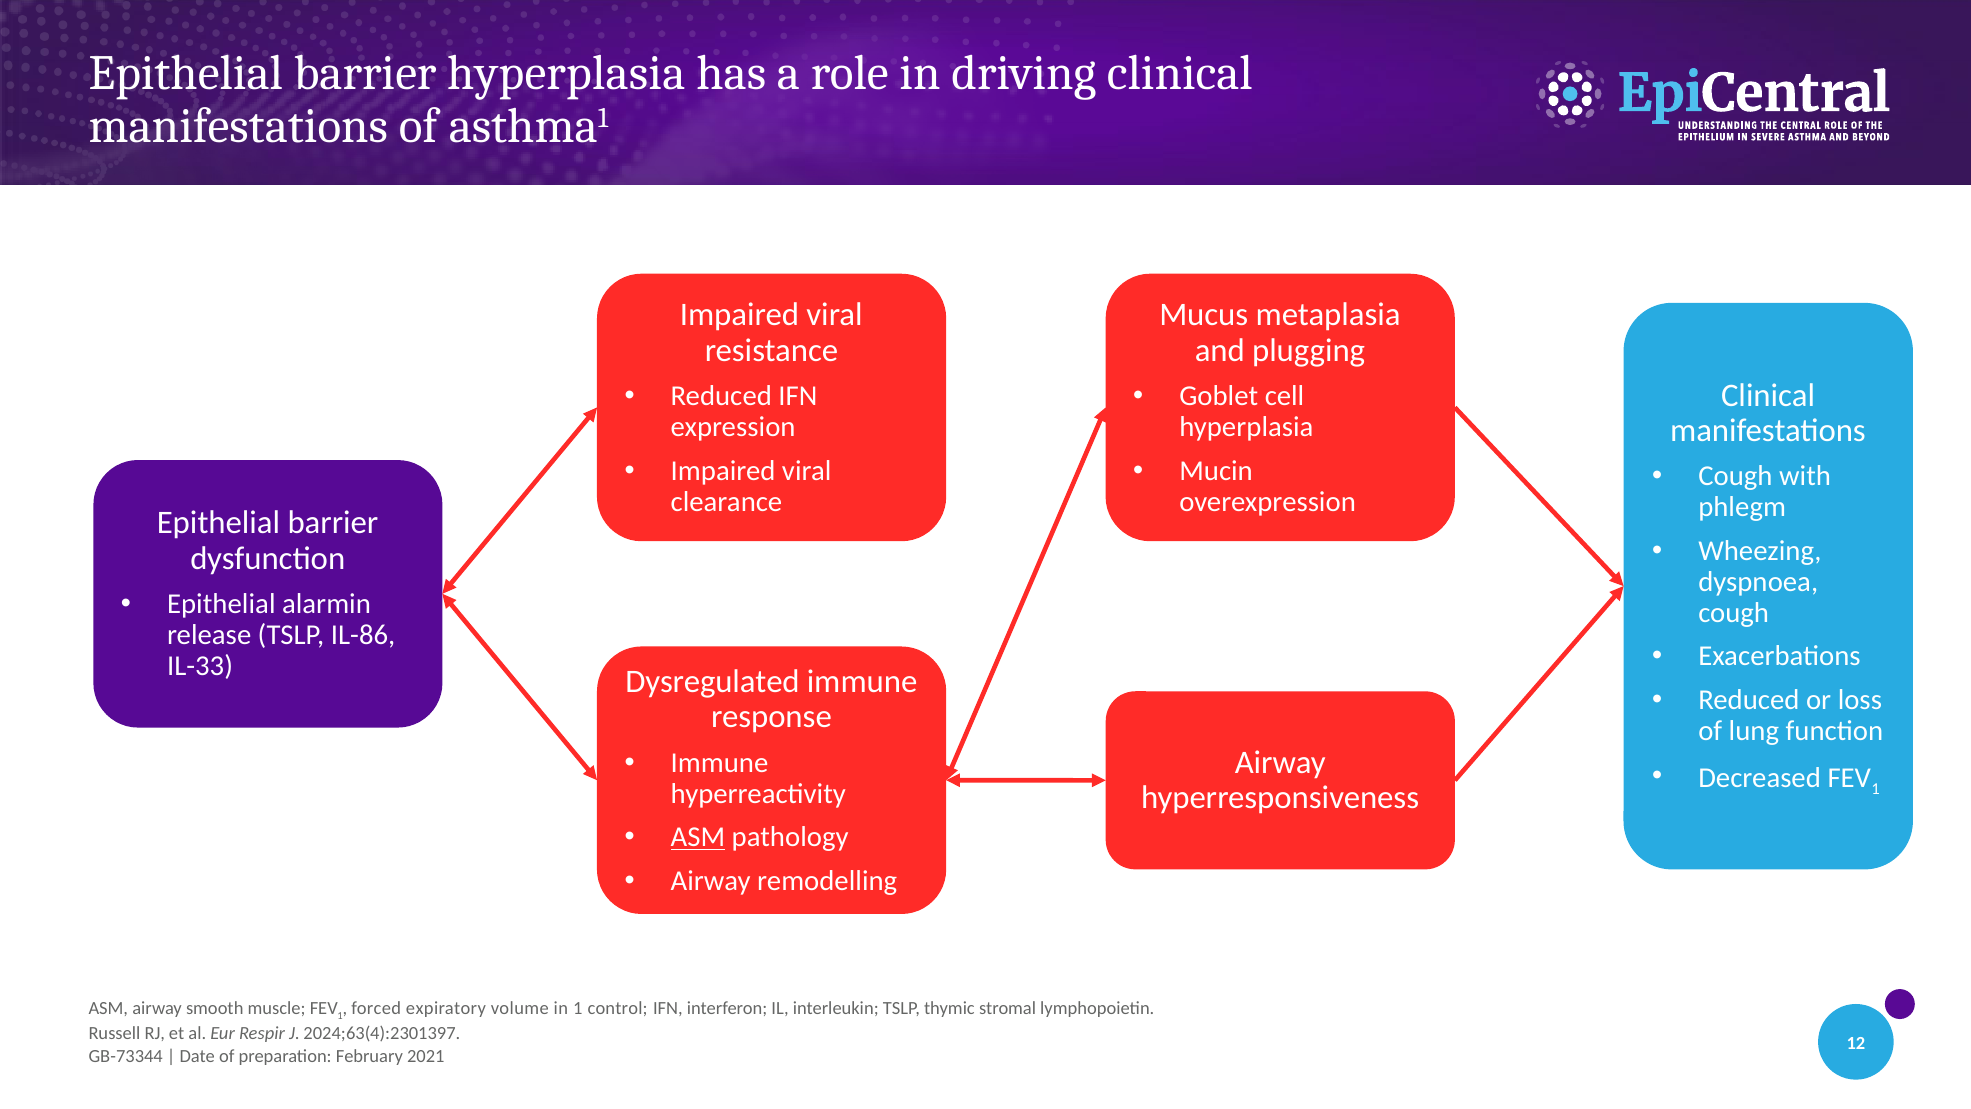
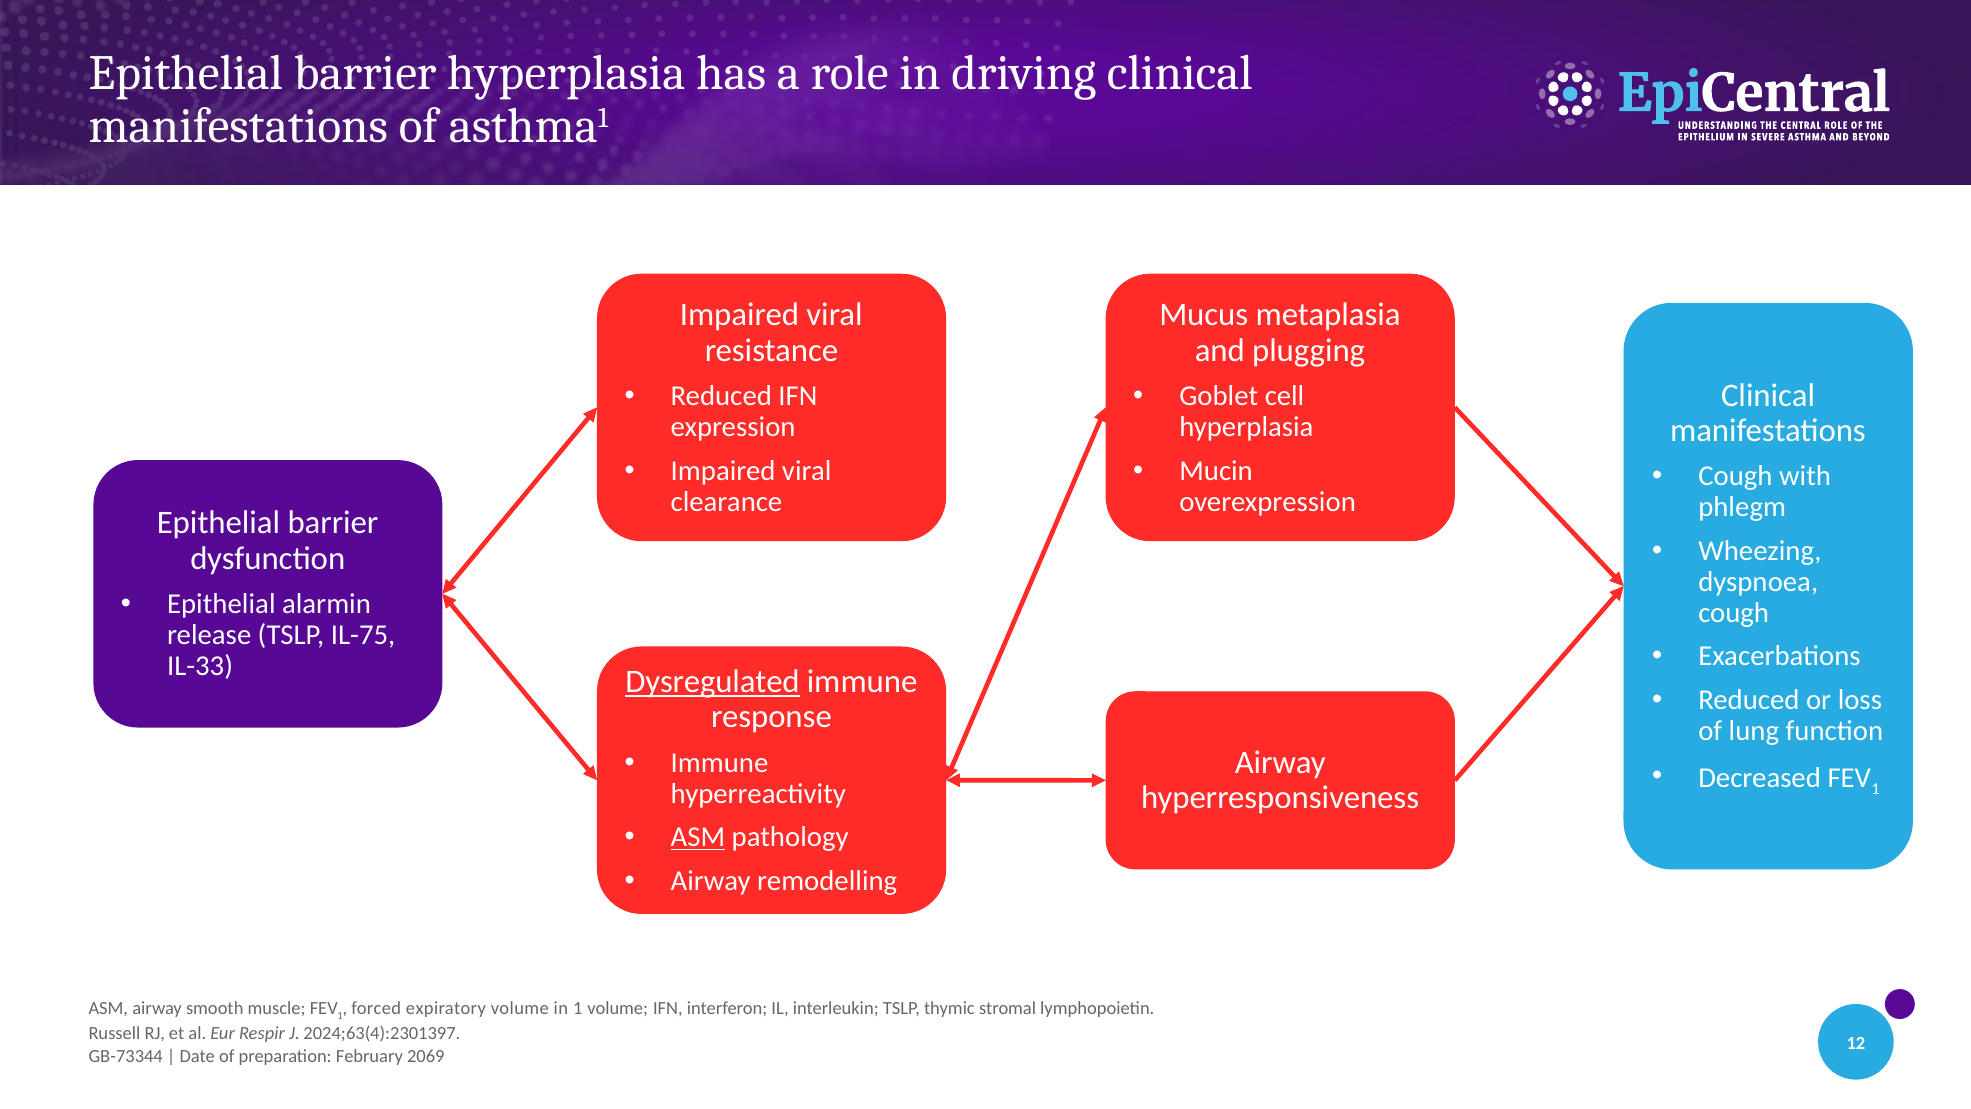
IL-86: IL-86 -> IL-75 (363, 635)
Dysregulated underline: none -> present (712, 681)
1 control: control -> volume (618, 1008)
2021: 2021 -> 2069 (426, 1056)
